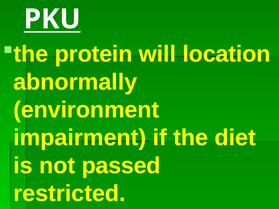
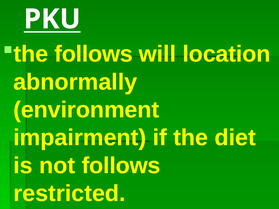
the protein: protein -> follows (94, 54)
not passed: passed -> follows (121, 166)
